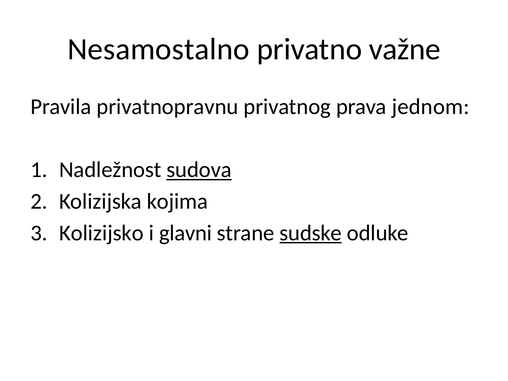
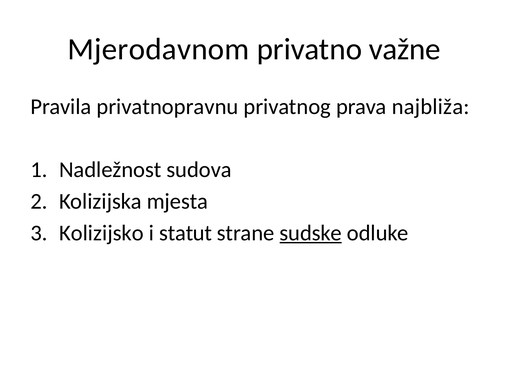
Nesamostalno: Nesamostalno -> Mjerodavnom (158, 49)
jednom: jednom -> najbliža (431, 107)
sudova underline: present -> none (199, 170)
kojima: kojima -> mjesta (177, 201)
glavni: glavni -> statut (186, 233)
